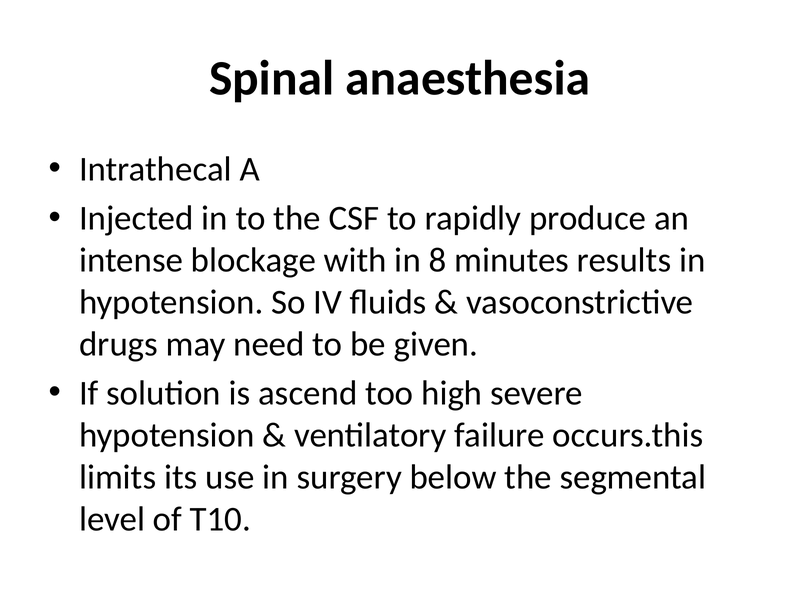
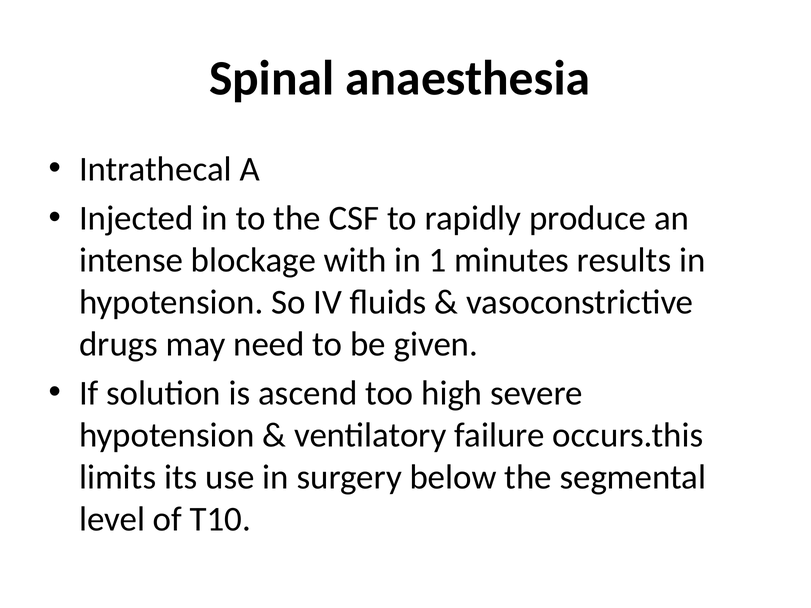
8: 8 -> 1 (437, 260)
